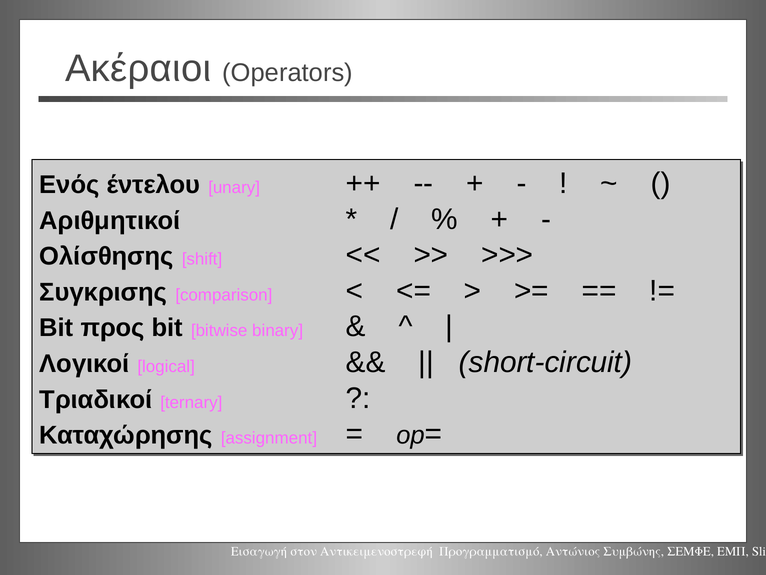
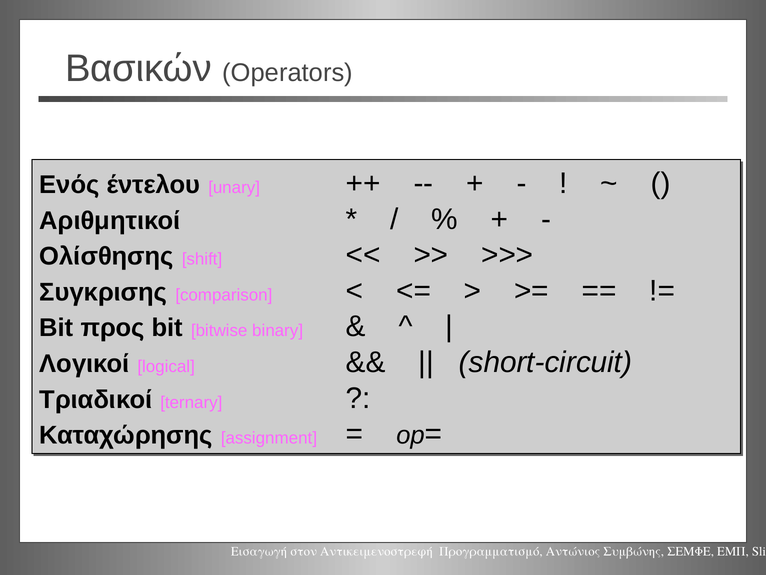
Ακέραιοι: Ακέραιοι -> Βασικών (138, 68)
